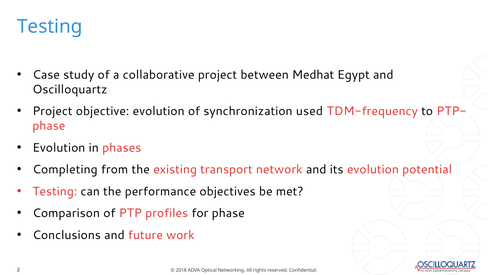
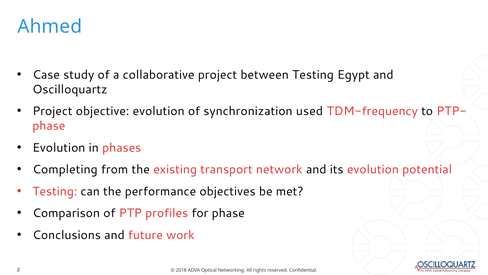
Testing: Testing -> Ahmed (50, 26)
between Medhat: Medhat -> Testing (313, 75)
